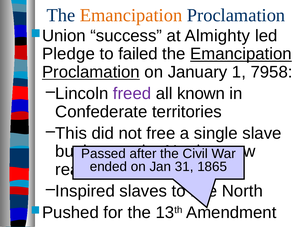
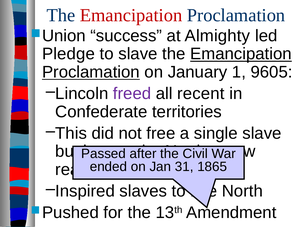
Emancipation colour: orange -> red (131, 15)
to failed: failed -> slave (138, 54)
7958: 7958 -> 9605 (272, 72)
known: known -> recent (201, 93)
